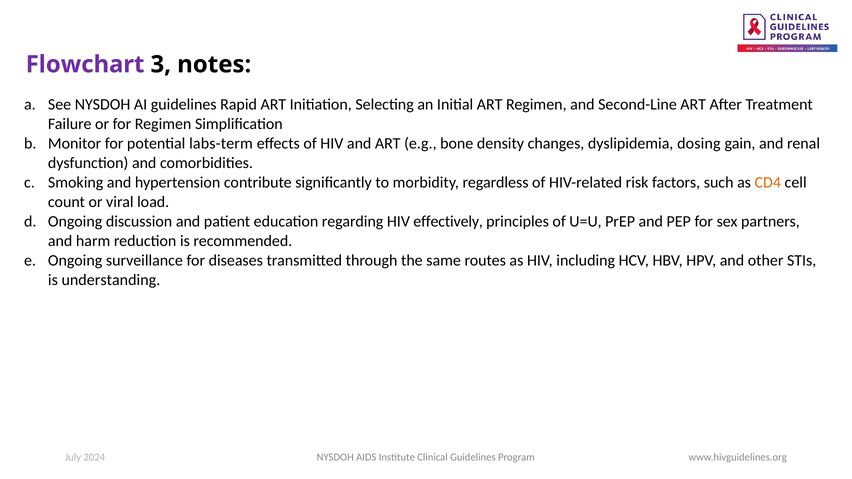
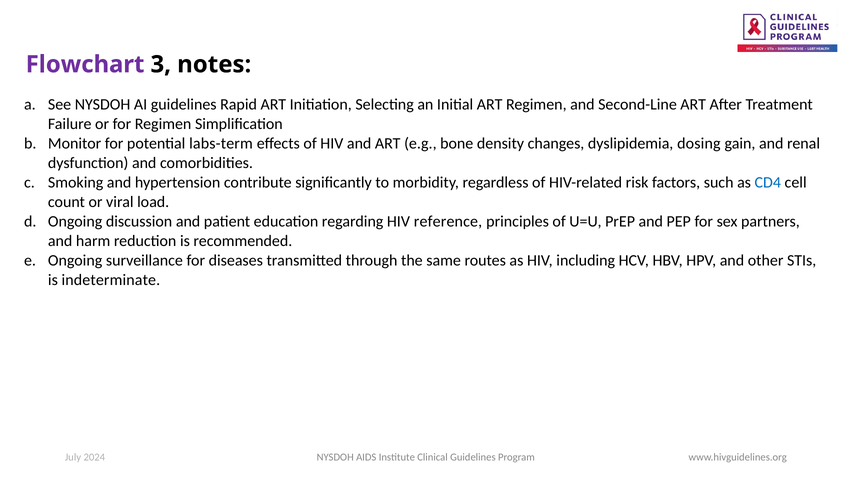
CD4 colour: orange -> blue (768, 183)
effectively: effectively -> reference (448, 222)
understanding: understanding -> indeterminate (111, 280)
